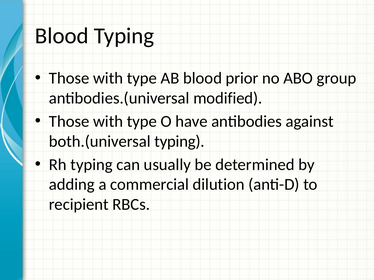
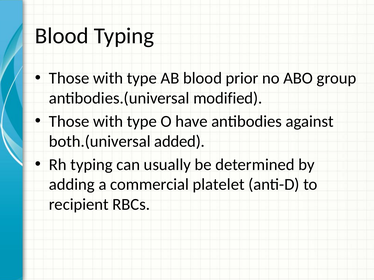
both.(universal typing: typing -> added (180, 142)
dilution: dilution -> platelet (219, 185)
